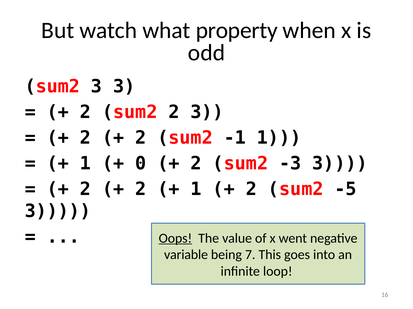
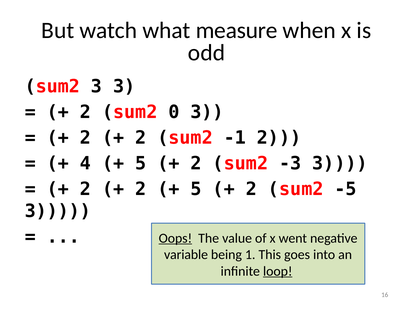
property: property -> measure (237, 30)
sum2 2: 2 -> 0 (174, 112)
-1 1: 1 -> 2 (279, 138)
1: 1 -> 4 (86, 164)
0: 0 -> 5 (141, 164)
1: 1 -> 5 (196, 189)
7: 7 -> 1 (250, 255)
loop underline: none -> present (278, 272)
